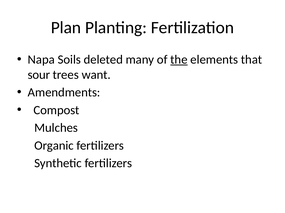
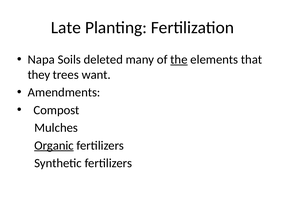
Plan: Plan -> Late (66, 28)
sour: sour -> they (39, 75)
Organic underline: none -> present (54, 146)
